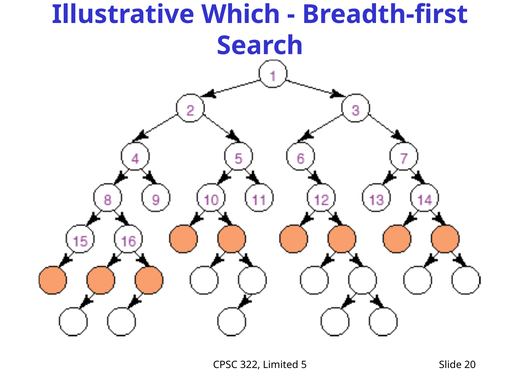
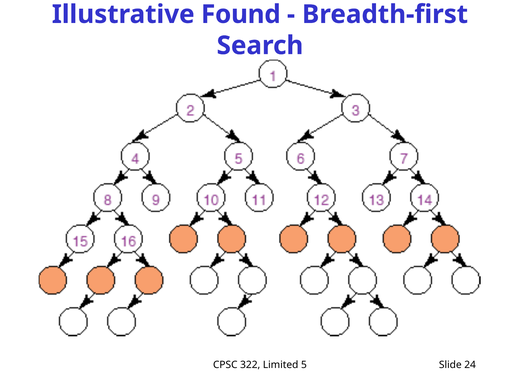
Which: Which -> Found (241, 14)
20: 20 -> 24 (470, 365)
